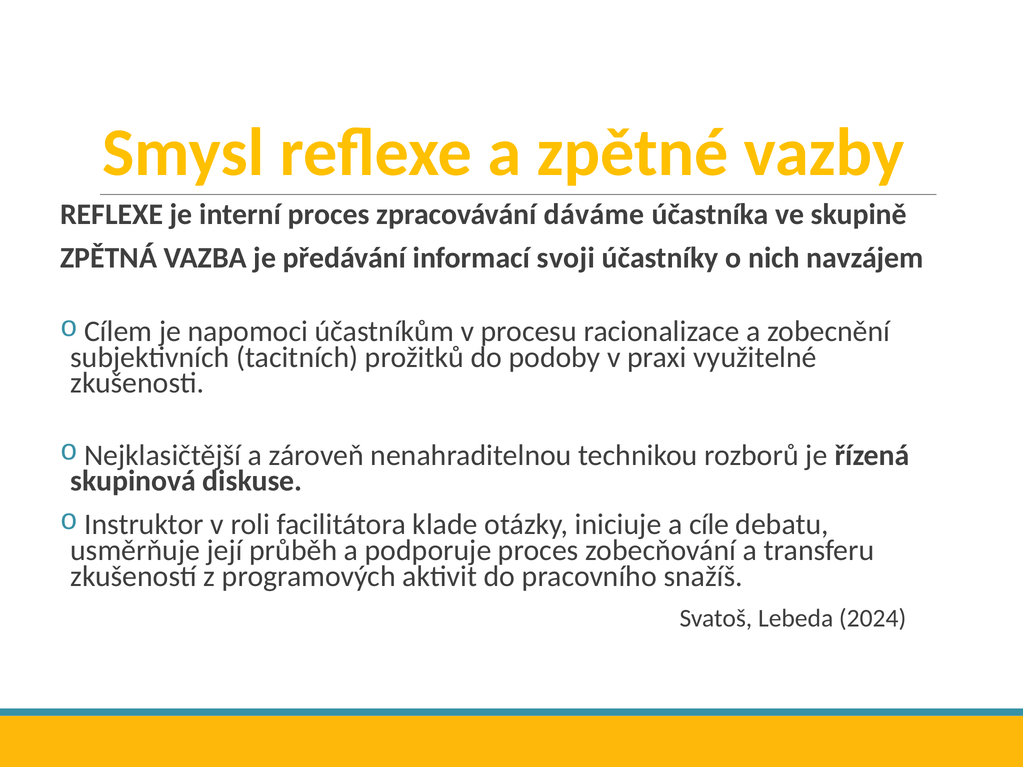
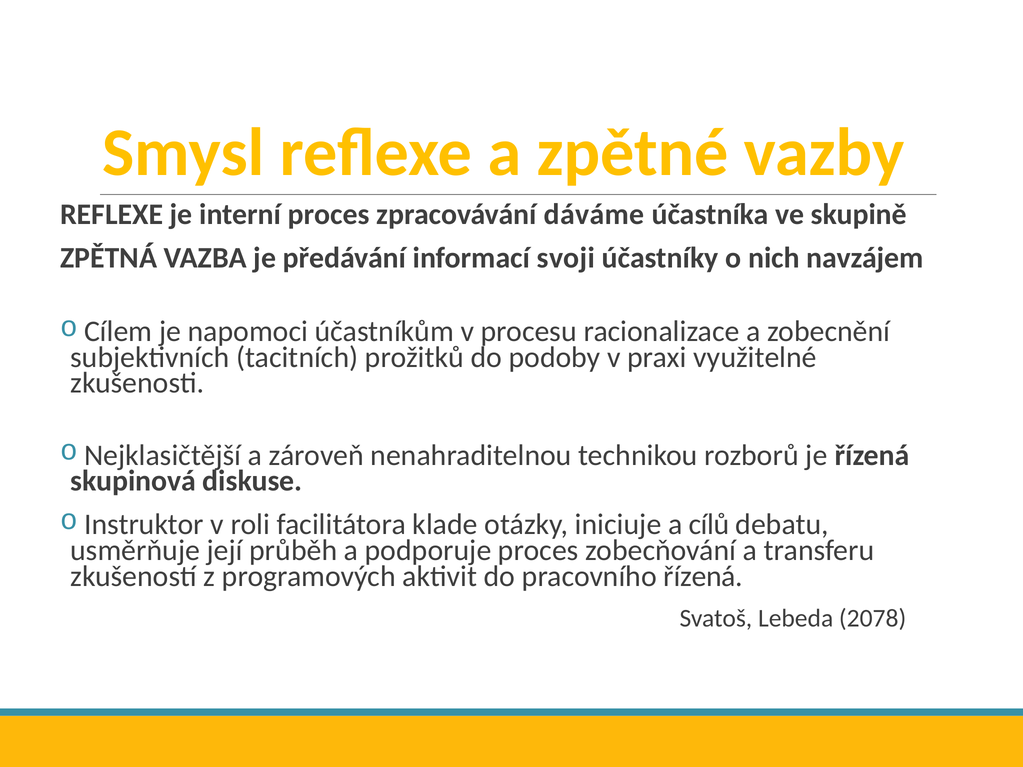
cíle: cíle -> cílů (709, 525)
pracovního snažíš: snažíš -> řízená (703, 576)
2024: 2024 -> 2078 (873, 618)
